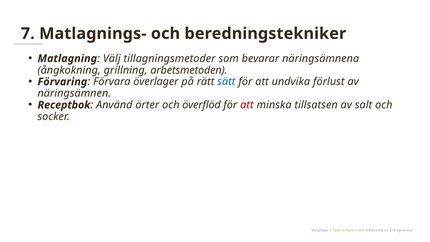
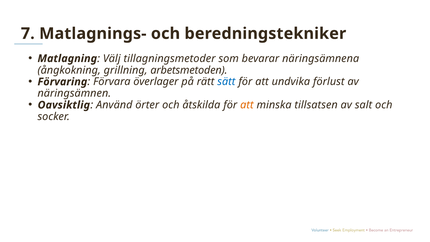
Receptbok: Receptbok -> Oavsiktlig (64, 105)
överflöd: överflöd -> åtskilda (201, 105)
att colour: red -> orange (247, 105)
